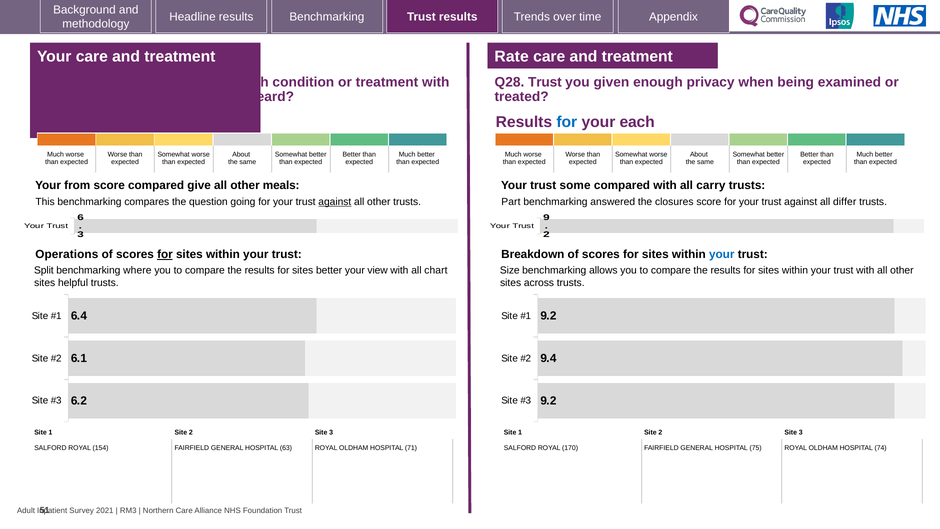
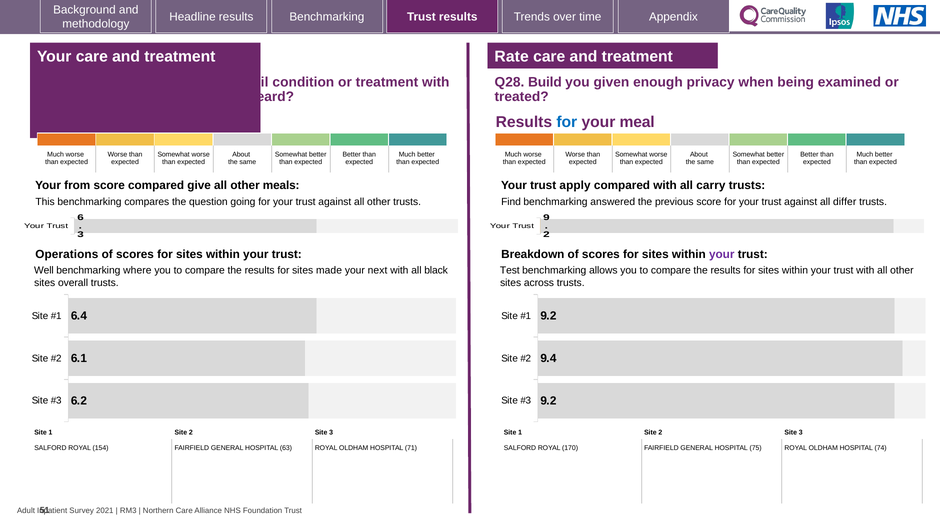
both: both -> until (254, 82)
Q28 Trust: Trust -> Build (545, 82)
each: each -> meal (637, 122)
some: some -> apply (575, 185)
against underline: present -> none (335, 202)
Part: Part -> Find (511, 202)
closures: closures -> previous (674, 202)
for underline: present -> none (165, 254)
your colour: blue -> purple (722, 254)
Split: Split -> Well (44, 270)
sites better: better -> made (329, 270)
view: view -> next (378, 270)
chart: chart -> black (436, 270)
Size: Size -> Test (510, 270)
helpful: helpful -> overall (73, 283)
